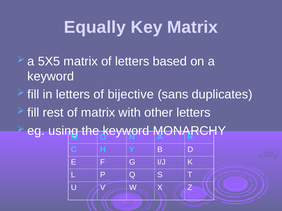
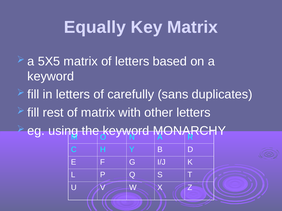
bijective: bijective -> carefully (131, 95)
